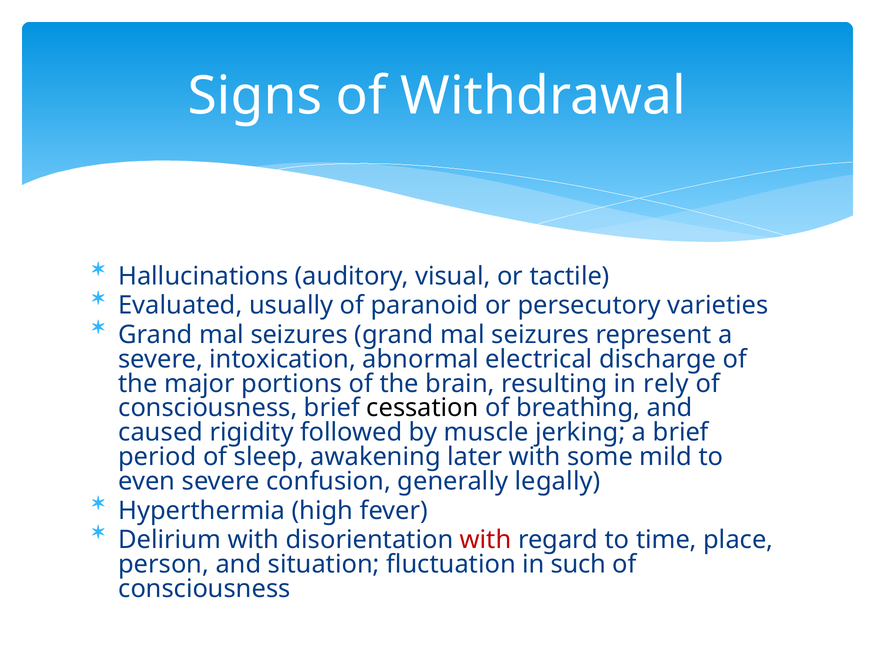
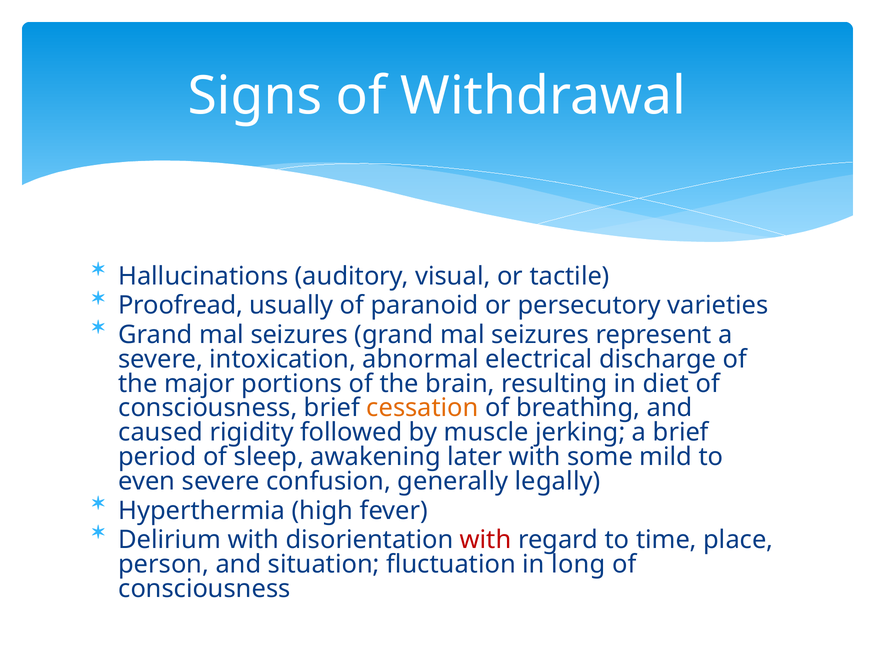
Evaluated: Evaluated -> Proofread (181, 305)
rely: rely -> diet (666, 383)
cessation colour: black -> orange (423, 408)
such: such -> long (578, 564)
